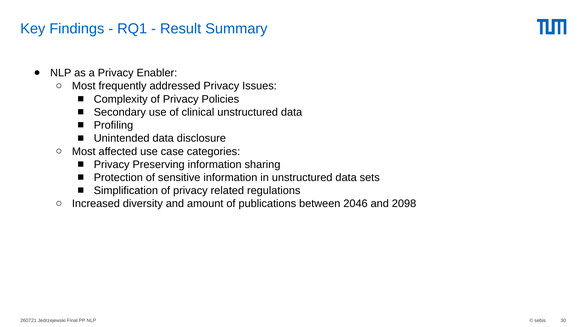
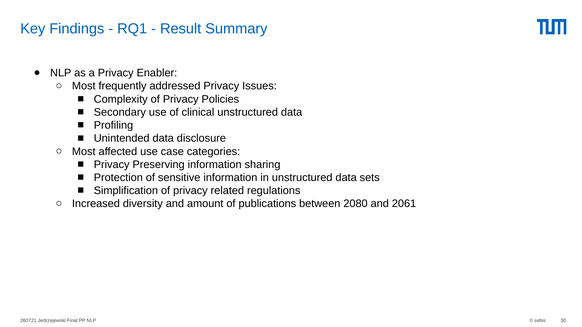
2046: 2046 -> 2080 (356, 204)
2098: 2098 -> 2061 (404, 204)
